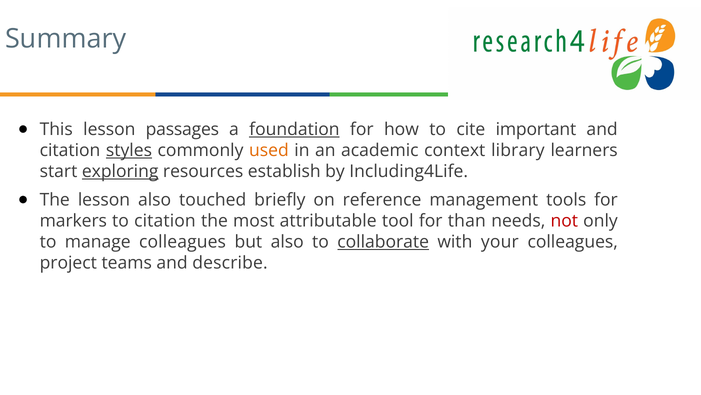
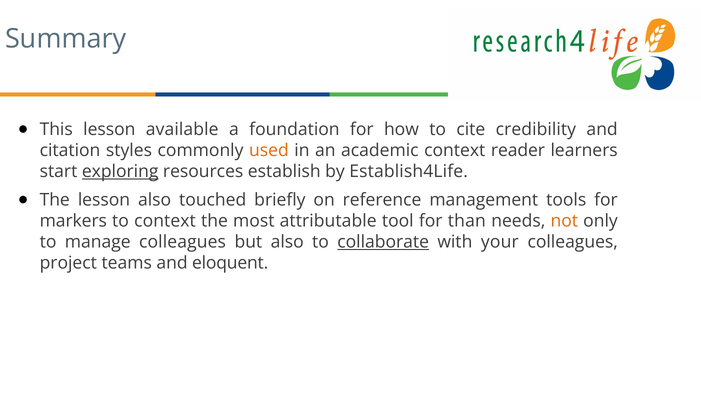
passages: passages -> available (182, 129)
foundation underline: present -> none (294, 129)
important: important -> credibility (536, 129)
styles underline: present -> none (129, 150)
library: library -> reader (518, 150)
Including4Life: Including4Life -> Establish4Life (409, 171)
to citation: citation -> context (165, 220)
not colour: red -> orange (564, 220)
describe: describe -> eloquent (230, 263)
